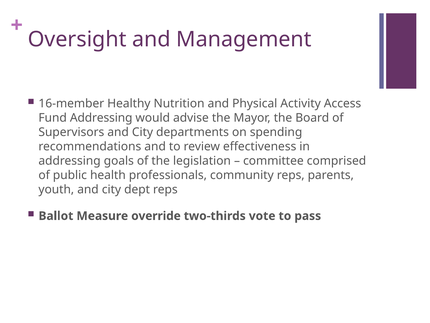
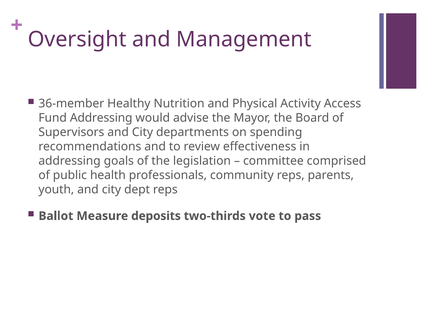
16-member: 16-member -> 36-member (71, 103)
override: override -> deposits (156, 216)
